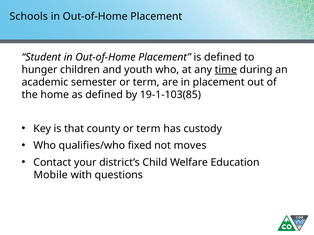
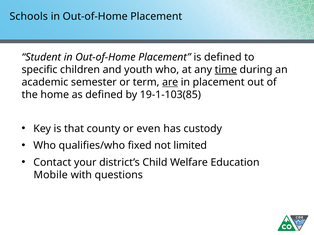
hunger: hunger -> specific (40, 70)
are underline: none -> present (170, 82)
county or term: term -> even (148, 129)
moves: moves -> limited (190, 146)
